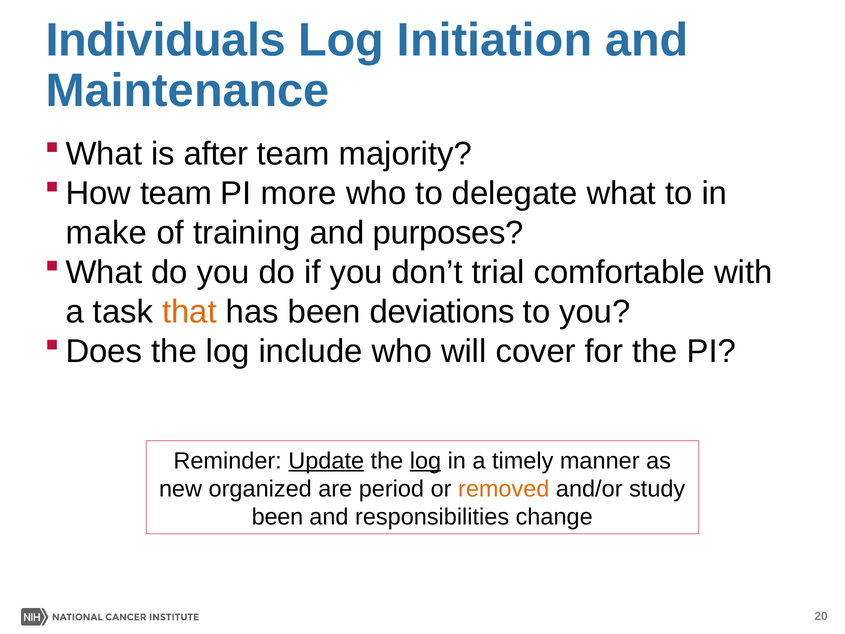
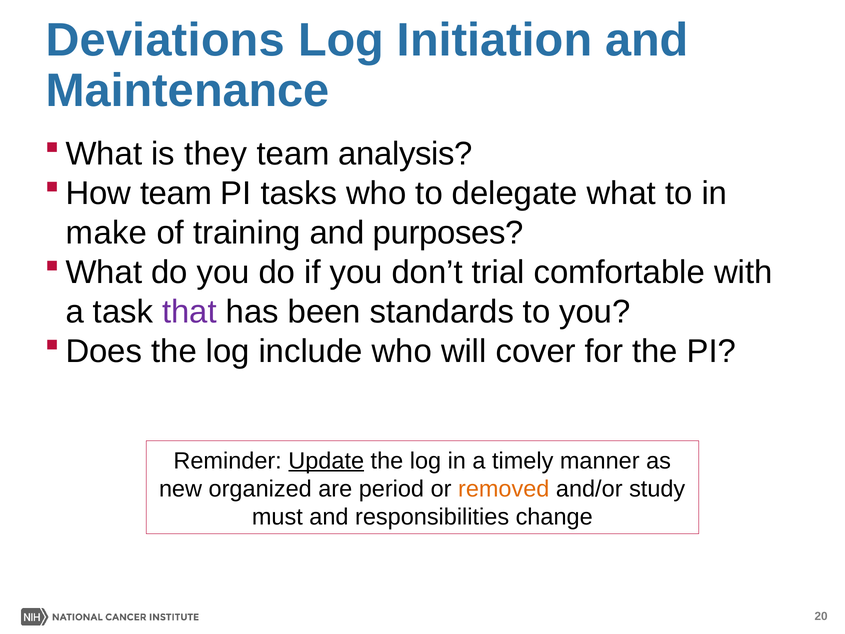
Individuals: Individuals -> Deviations (165, 40)
after: after -> they (216, 154)
majority: majority -> analysis (405, 154)
more: more -> tasks (299, 193)
that colour: orange -> purple (189, 312)
deviations: deviations -> standards (442, 312)
log underline: present -> none (426, 461)
been: been -> must (277, 517)
